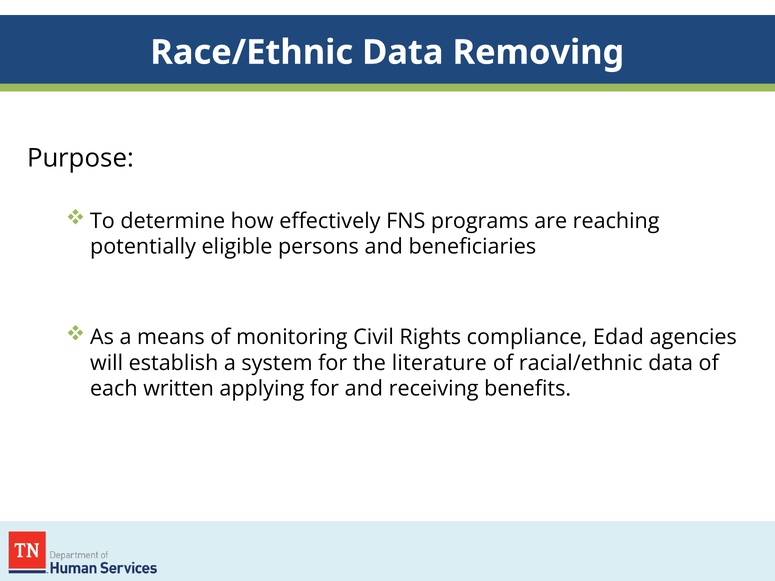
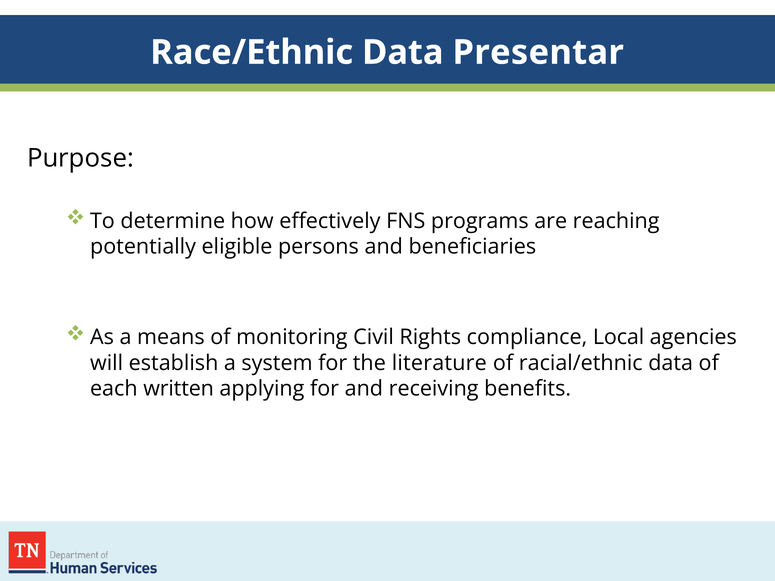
Removing: Removing -> Presentar (538, 52)
Edad: Edad -> Local (619, 337)
